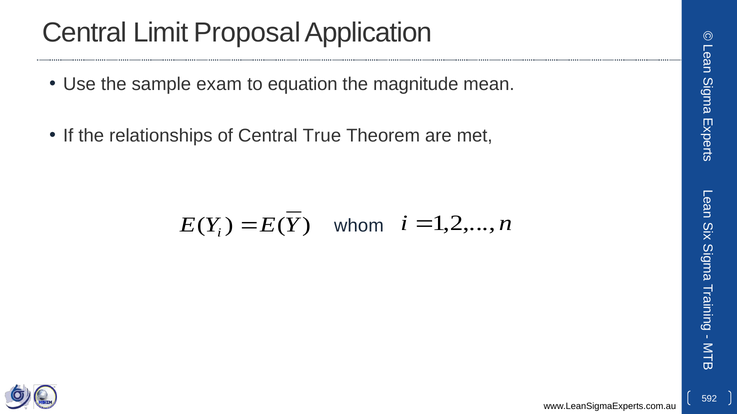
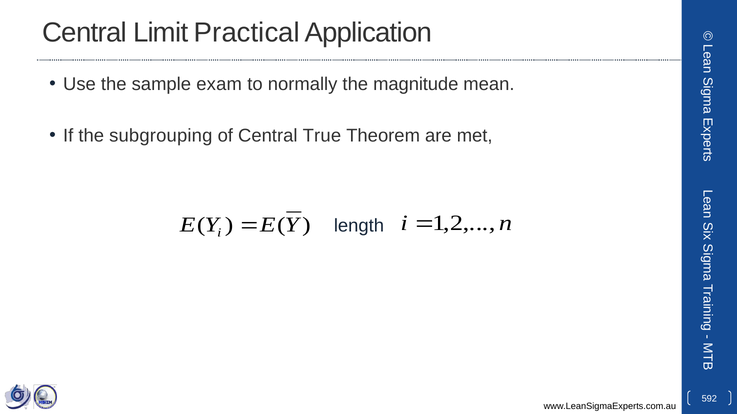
Proposal: Proposal -> Practical (247, 33)
equation: equation -> normally (303, 84)
relationships: relationships -> subgrouping (161, 136)
whom: whom -> length (359, 226)
